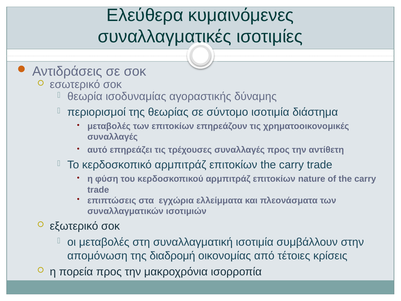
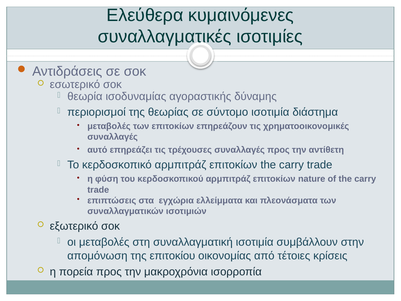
διαδρομή: διαδρομή -> επιτοκίου (172, 255)
